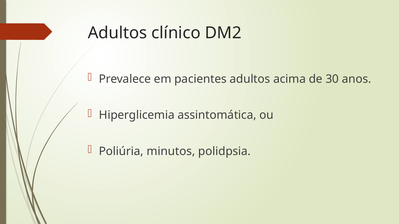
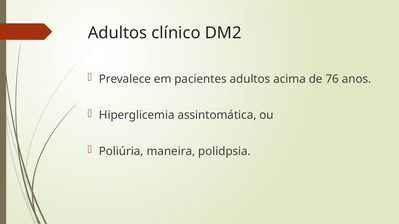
30: 30 -> 76 (332, 79)
minutos: minutos -> maneira (171, 151)
